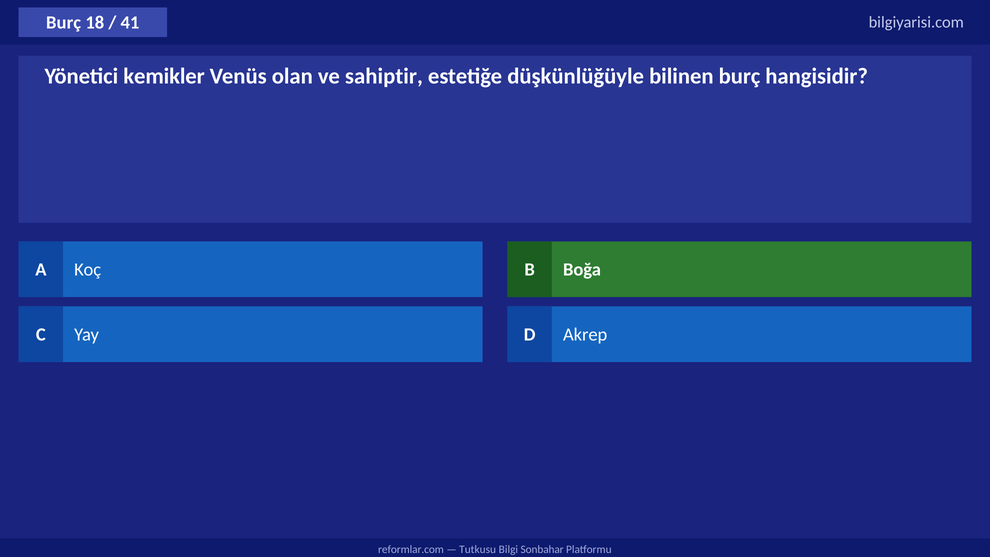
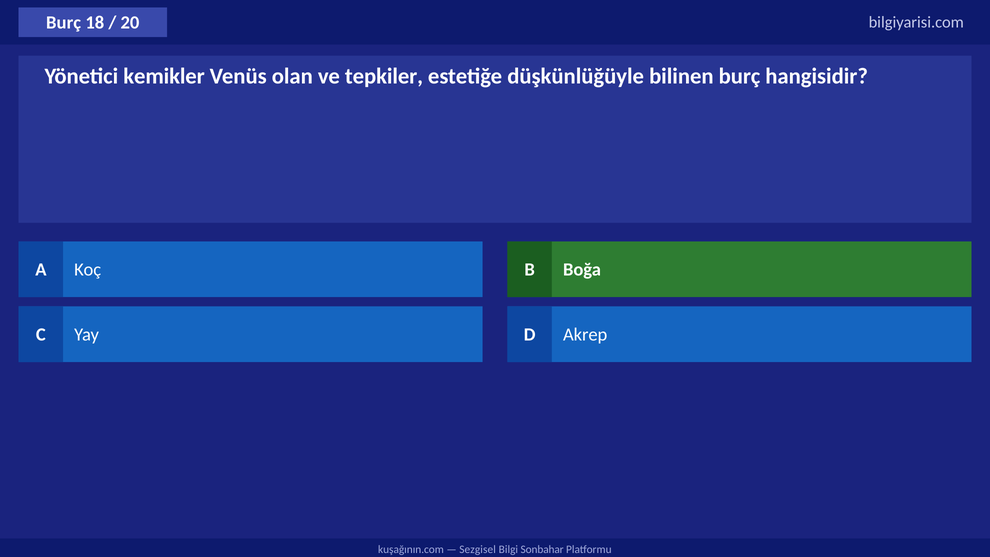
41: 41 -> 20 (130, 23)
sahiptir: sahiptir -> tepkiler (384, 76)
reformlar.com: reformlar.com -> kuşağının.com (411, 549)
Tutkusu: Tutkusu -> Sezgisel (478, 549)
